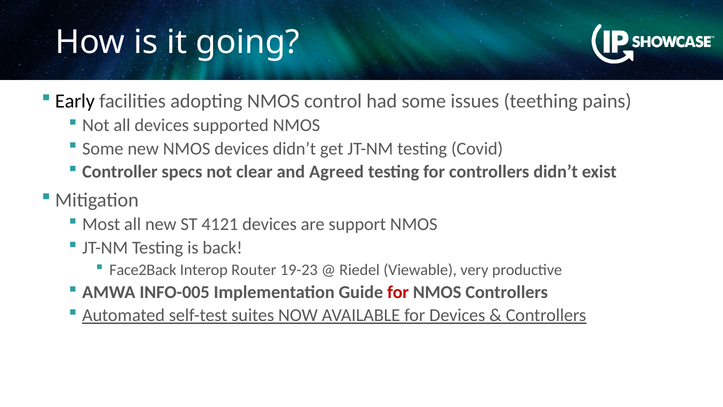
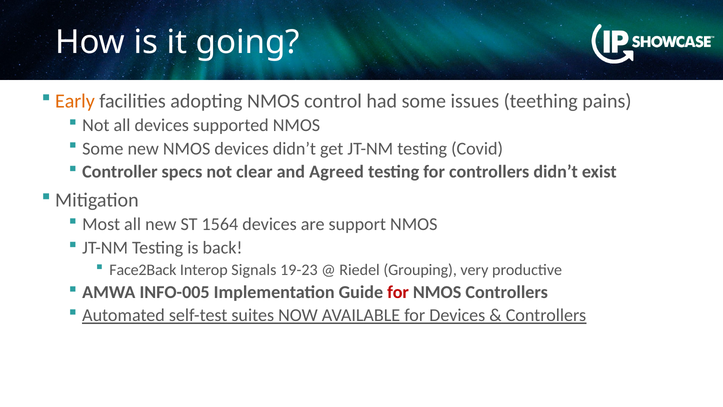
Early colour: black -> orange (75, 101)
4121: 4121 -> 1564 (220, 224)
Router: Router -> Signals (254, 270)
Viewable: Viewable -> Grouping (420, 270)
